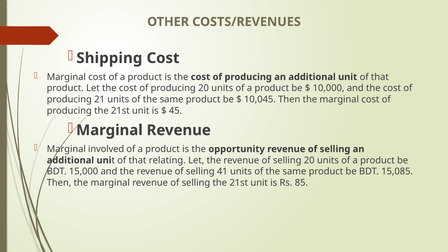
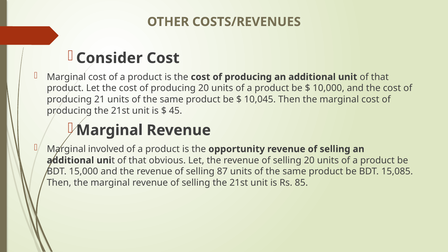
Shipping: Shipping -> Consider (109, 58)
relating: relating -> obvious (167, 160)
41: 41 -> 87 (222, 172)
